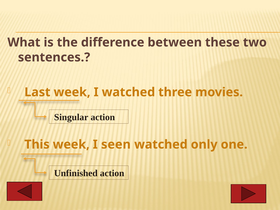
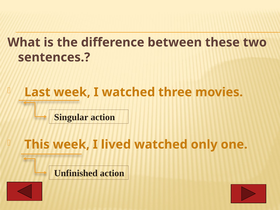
seen: seen -> lived (116, 144)
